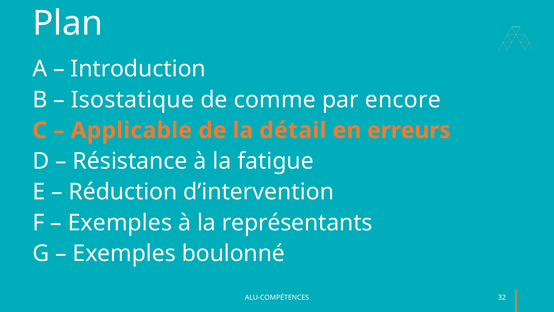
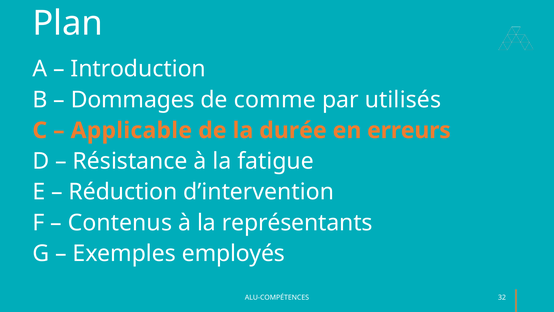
Isostatique: Isostatique -> Dommages (133, 100)
encore: encore -> utilisés (403, 100)
détail: détail -> durée (293, 130)
Exemples: Exemples -> Contenus (120, 222)
boulonné: boulonné -> employés (233, 253)
